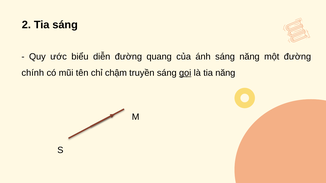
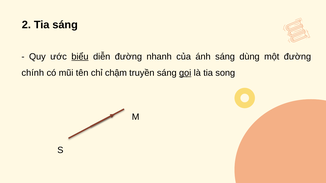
biểu underline: none -> present (80, 57)
quang: quang -> nhanh (159, 57)
sáng năng: năng -> dùng (250, 57)
tia năng: năng -> song (225, 73)
